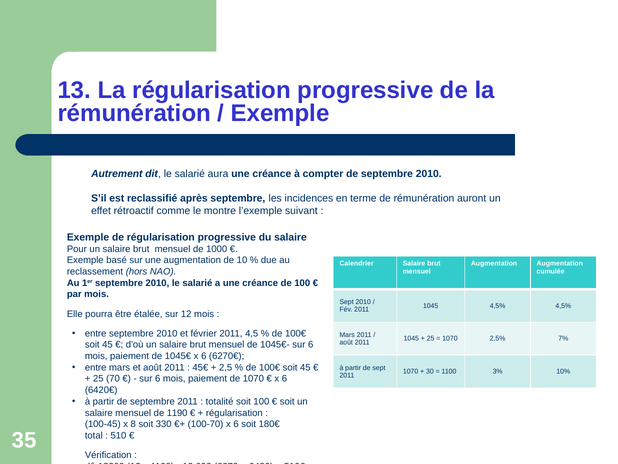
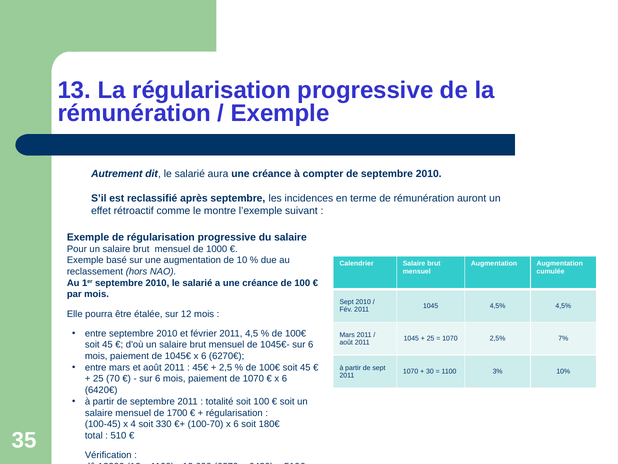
1190: 1190 -> 1700 (177, 412)
8: 8 -> 4 (133, 424)
